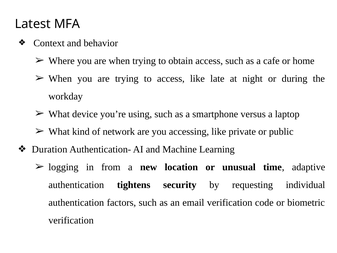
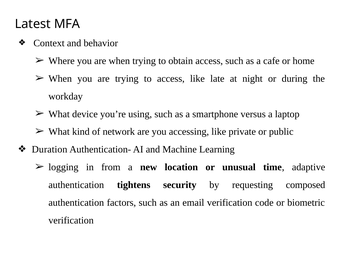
individual: individual -> composed (306, 185)
